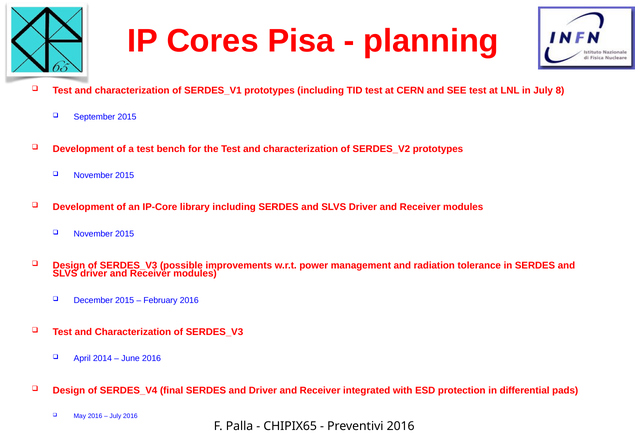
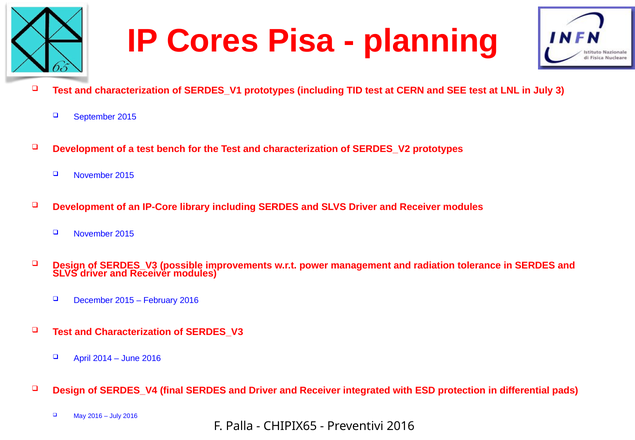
8: 8 -> 3 (560, 90)
